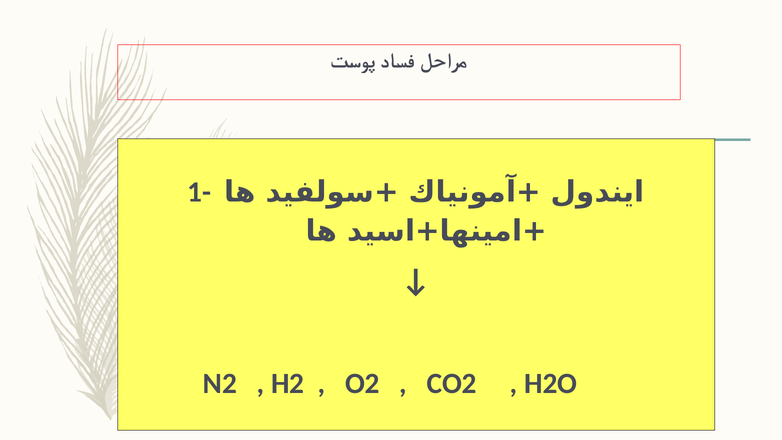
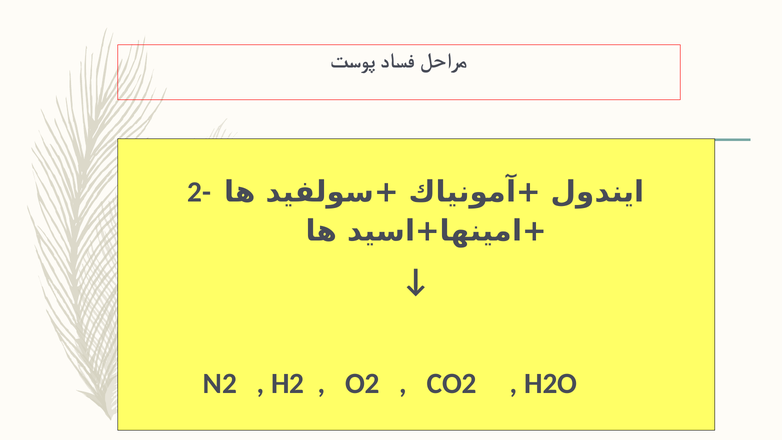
1-: 1- -> 2- (199, 192)
